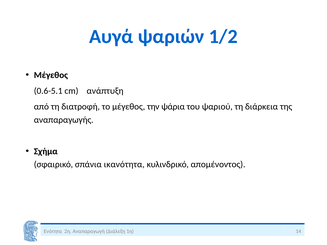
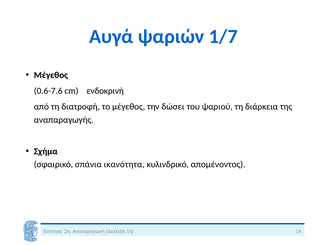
1/2: 1/2 -> 1/7 (223, 37)
0.6-5.1: 0.6-5.1 -> 0.6-7.6 (48, 91)
ανάπτυξη: ανάπτυξη -> ενδοκρινή (105, 91)
ψάρια: ψάρια -> δώσει (173, 107)
